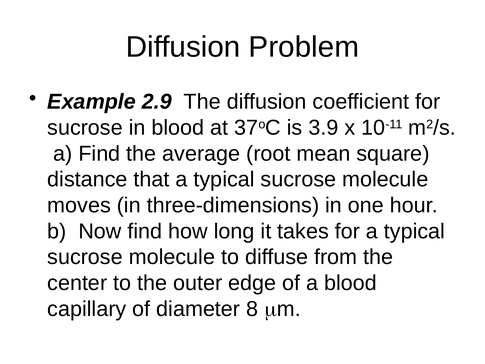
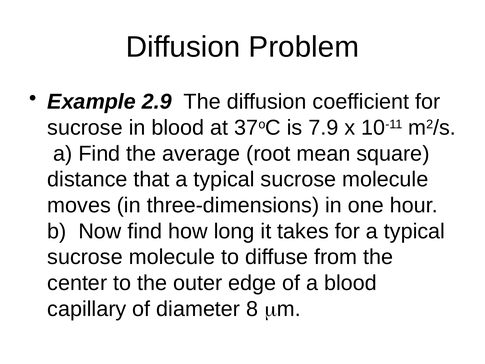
3.9: 3.9 -> 7.9 (323, 128)
